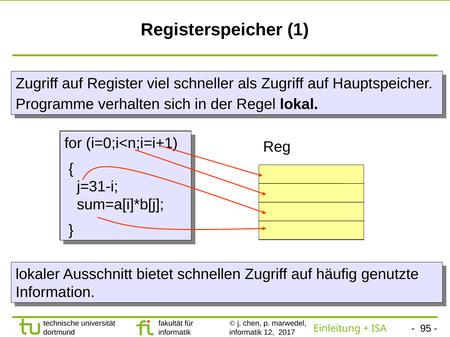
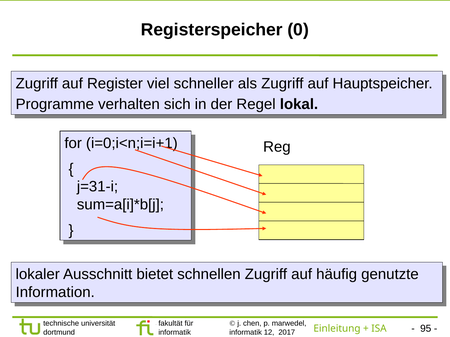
1: 1 -> 0 (298, 30)
